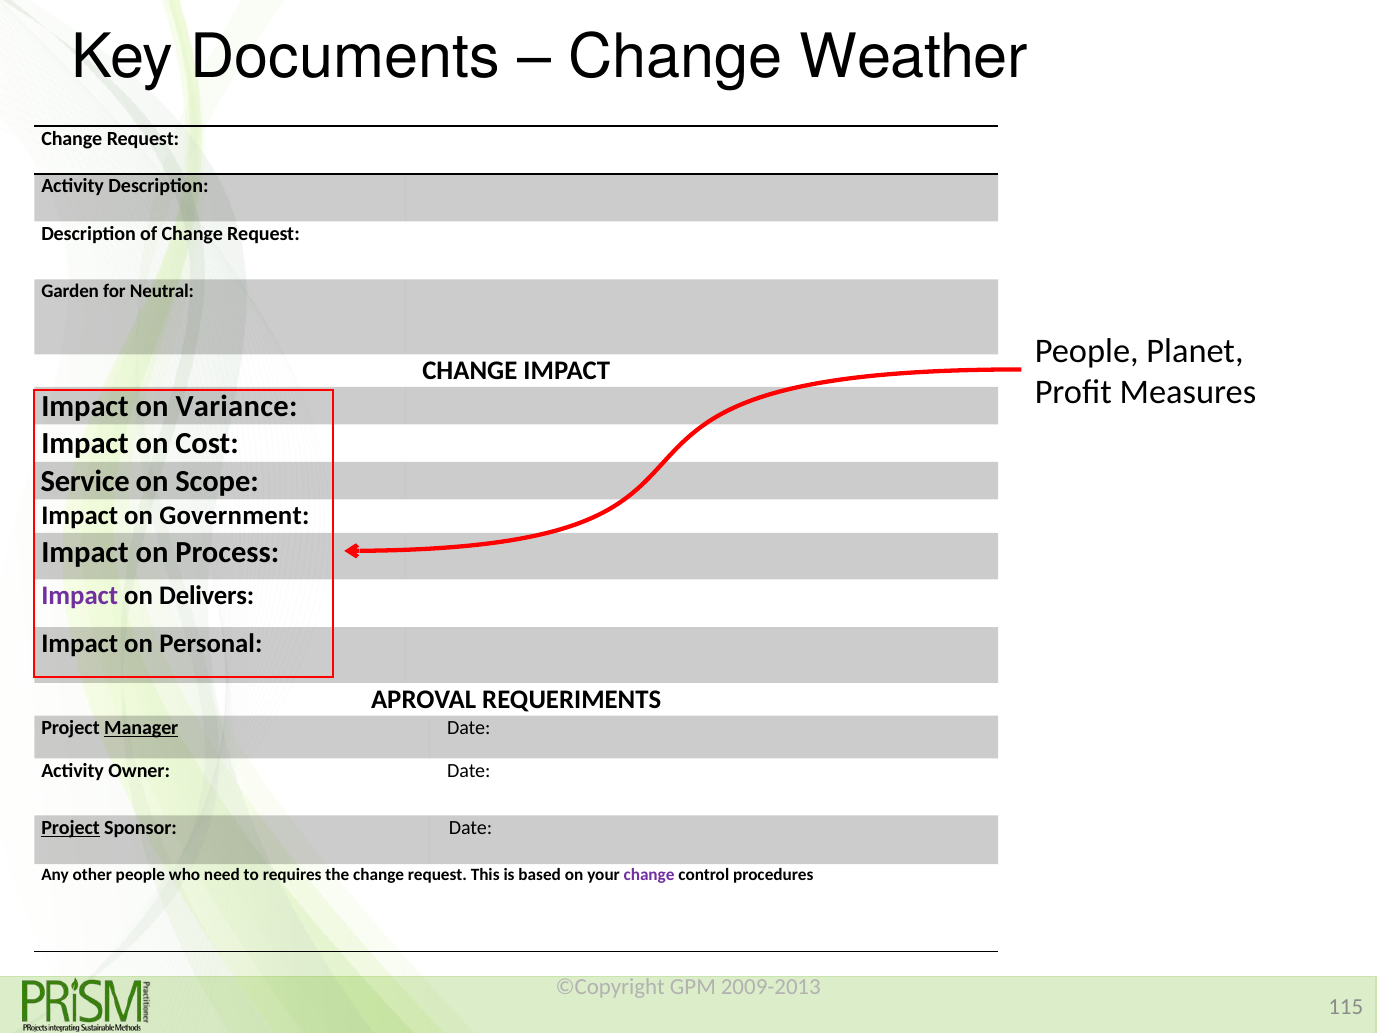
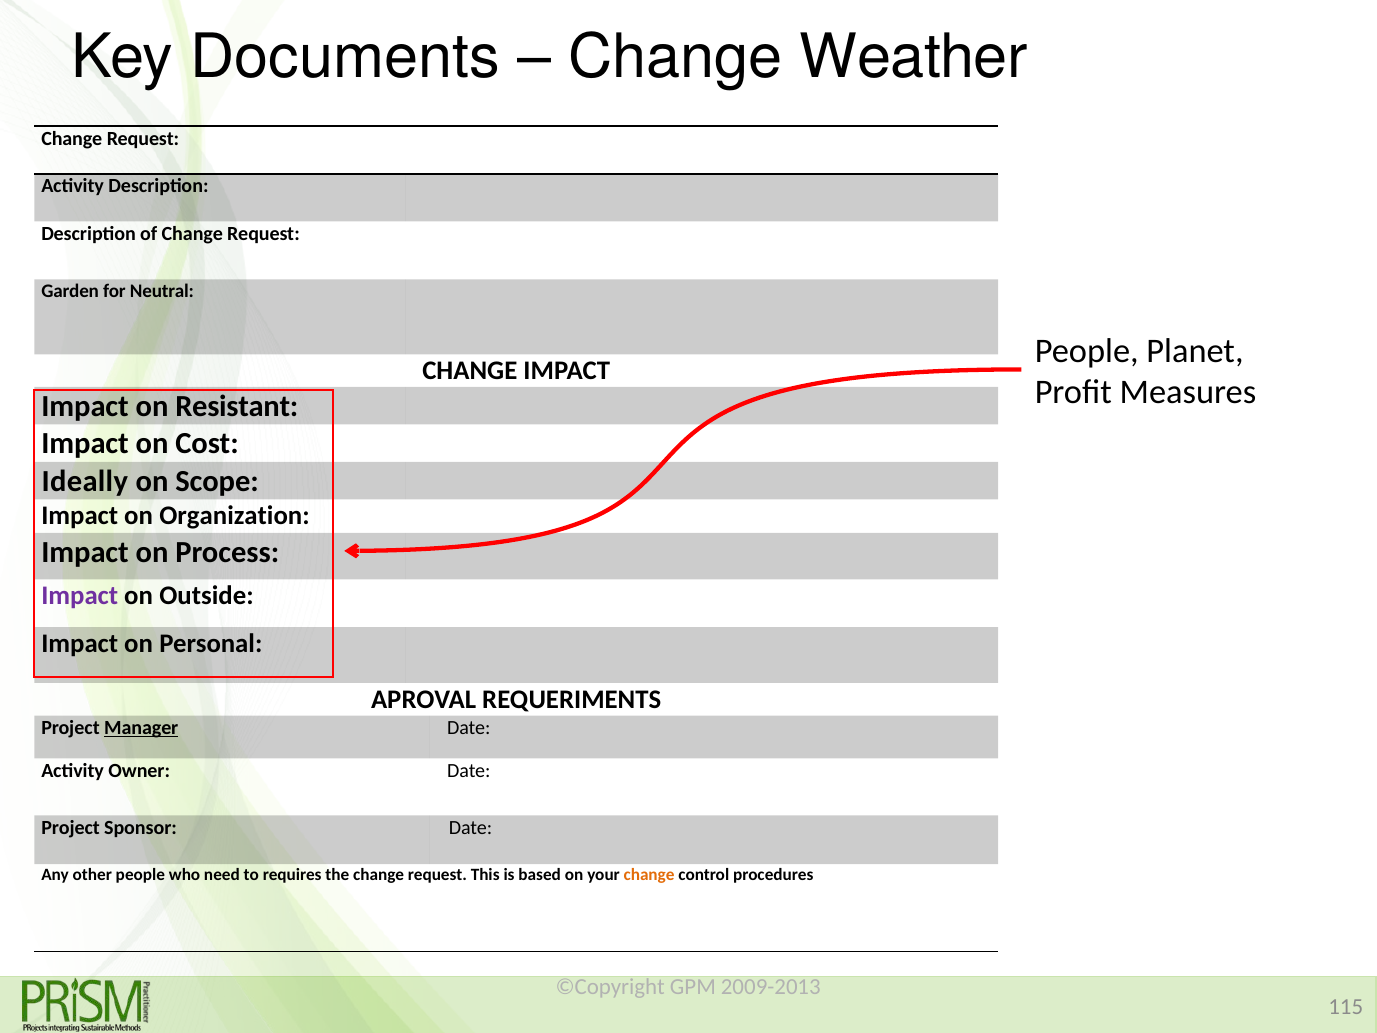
Variance: Variance -> Resistant (237, 406)
Service: Service -> Ideally (85, 481)
Government: Government -> Organization (235, 516)
Delivers: Delivers -> Outside (207, 596)
Project underline: present -> none (71, 828)
change colour: purple -> orange (649, 875)
